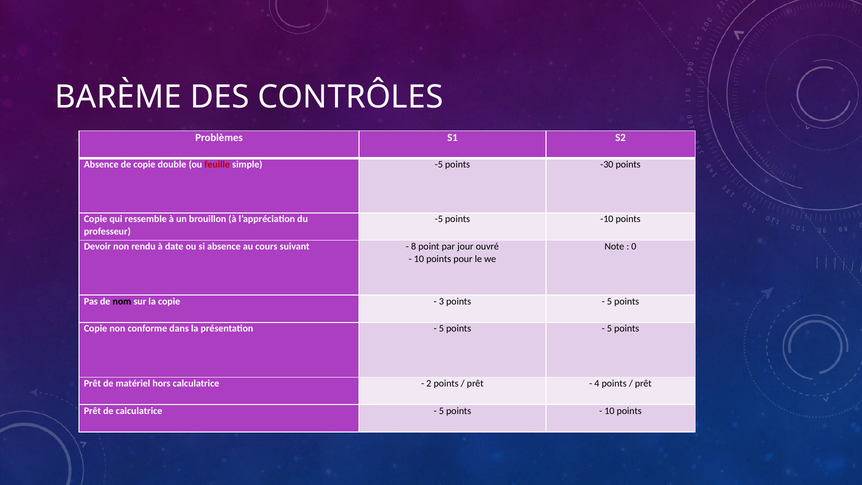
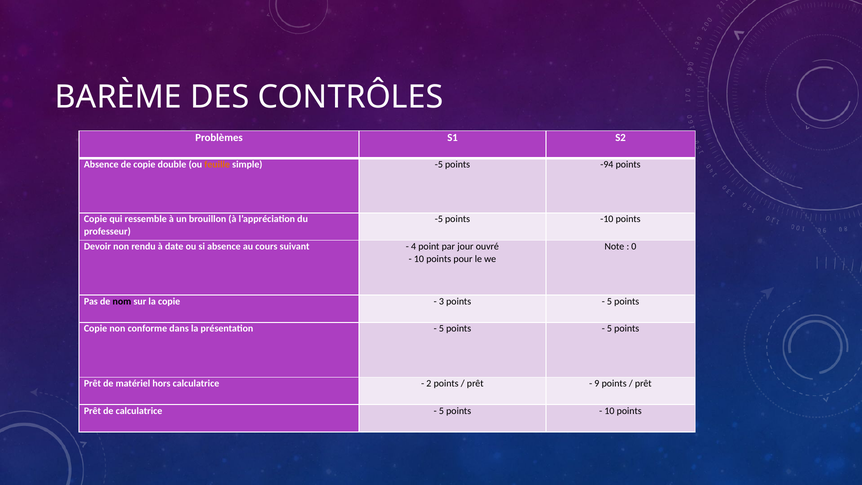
feuille colour: red -> orange (217, 164)
-30: -30 -> -94 (607, 164)
8: 8 -> 4 (414, 247)
4: 4 -> 9 (597, 383)
